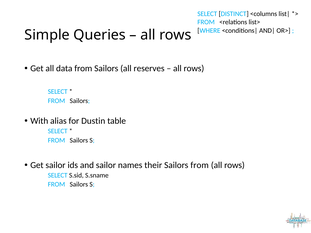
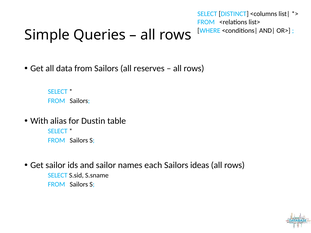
their: their -> each (153, 165)
Sailors from: from -> ideas (200, 165)
